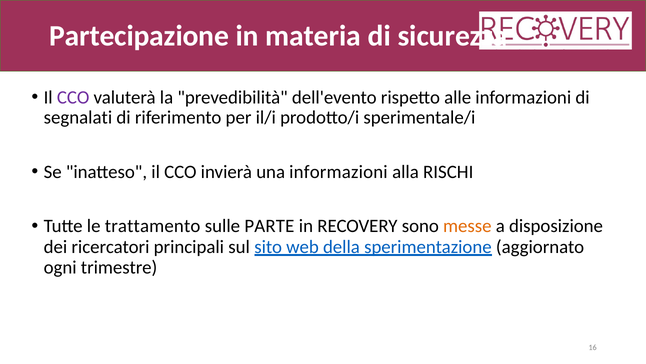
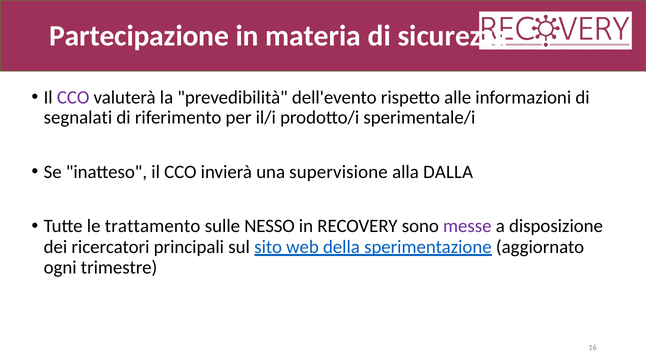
una informazioni: informazioni -> supervisione (338, 172)
RISCHI: RISCHI -> DALLA (448, 172)
PARTE: PARTE -> NESSO (270, 226)
messe colour: orange -> purple (467, 226)
